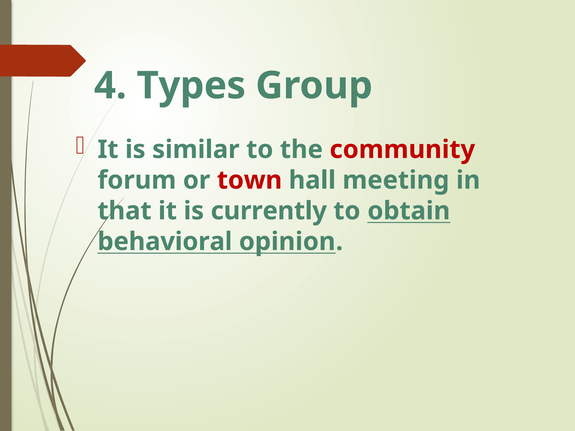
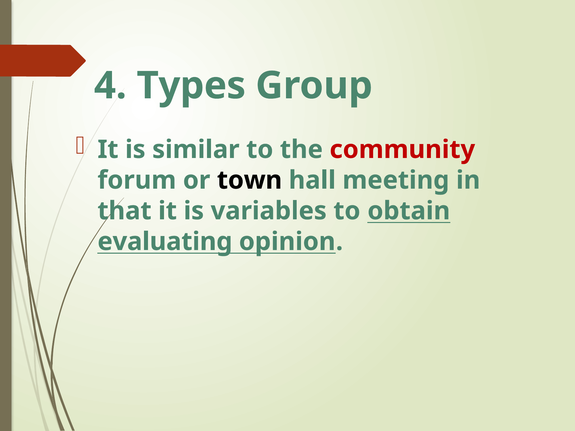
town colour: red -> black (250, 180)
currently: currently -> variables (269, 211)
behavioral: behavioral -> evaluating (165, 242)
